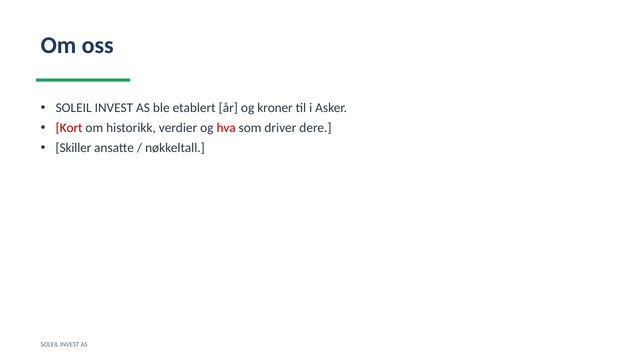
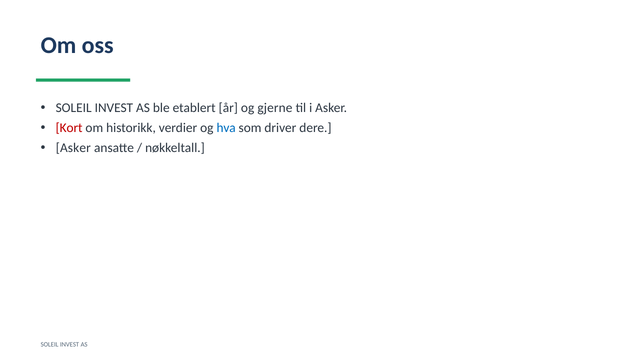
kroner: kroner -> gjerne (275, 108)
hva colour: red -> blue (226, 128)
Skiller: Skiller -> Asker (73, 148)
